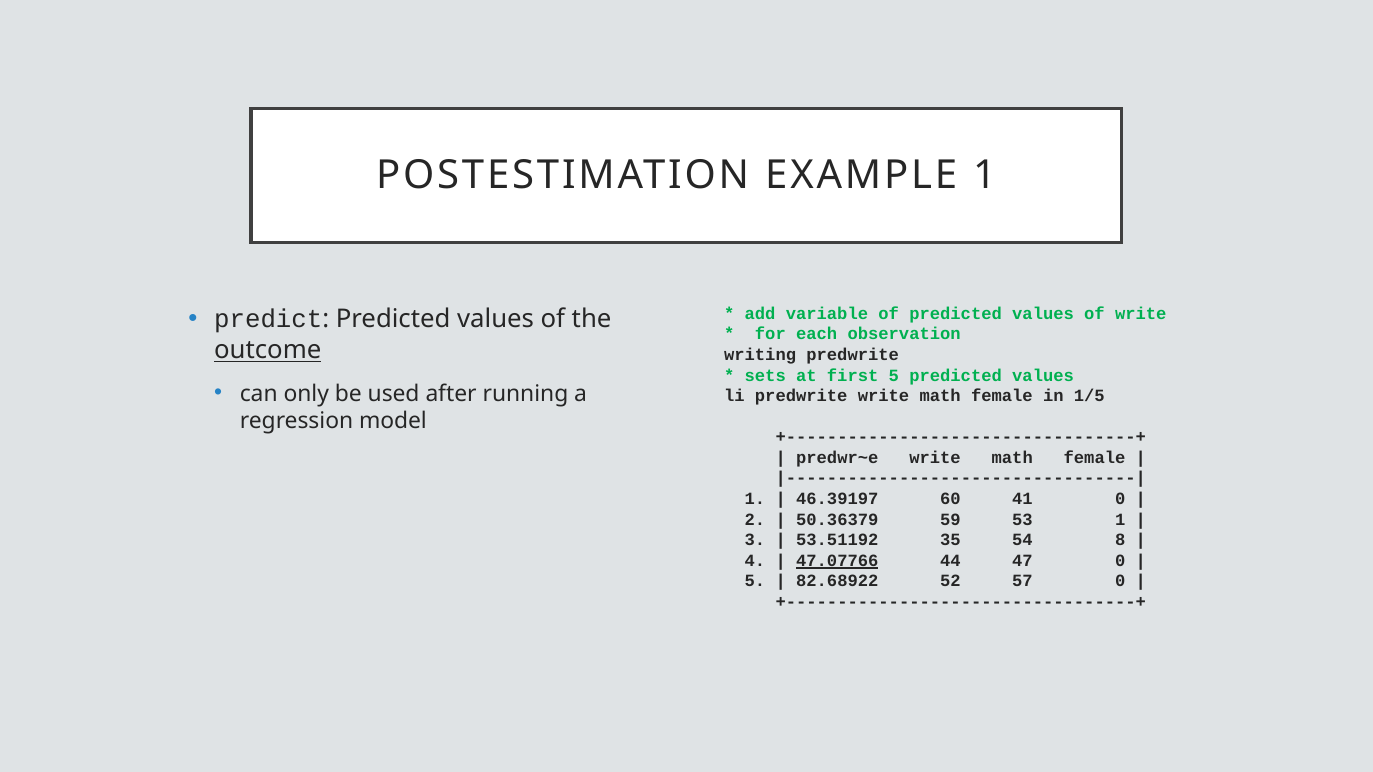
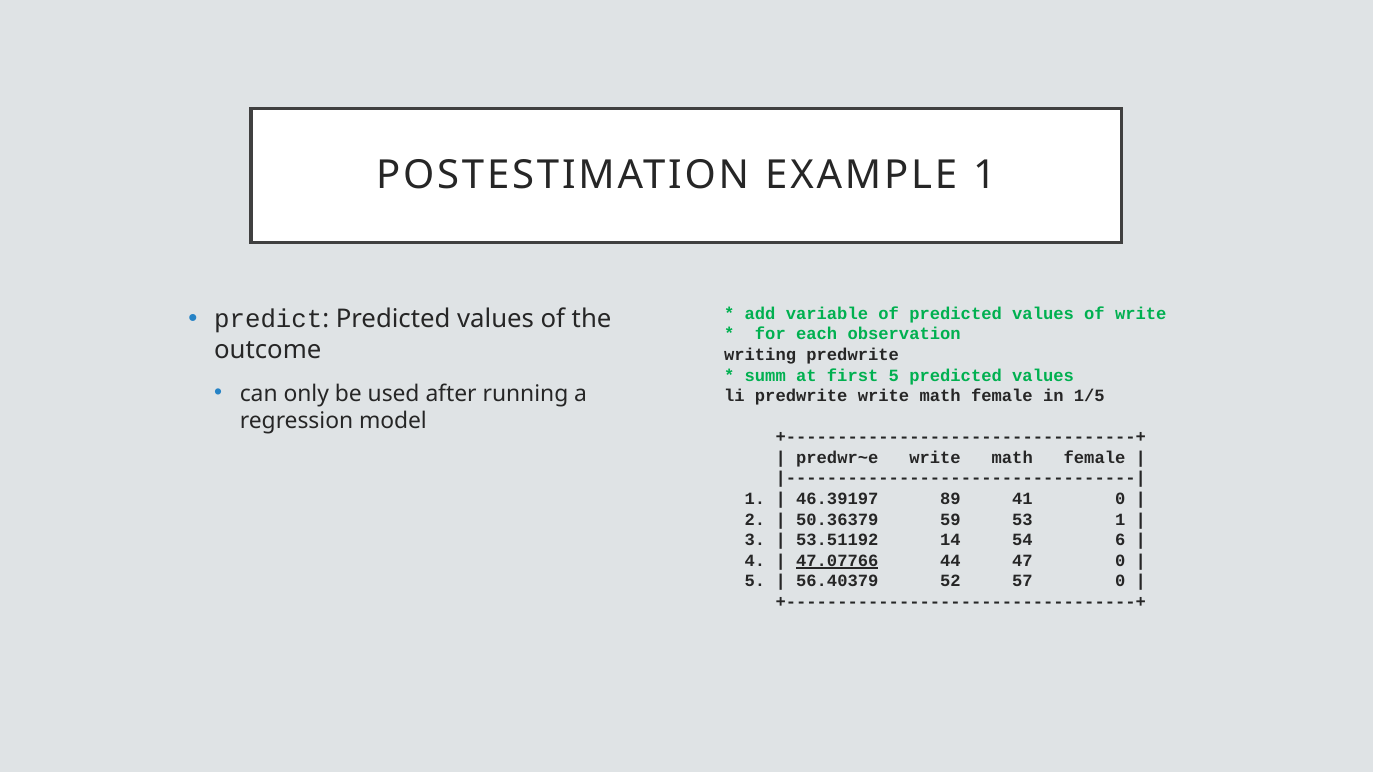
outcome underline: present -> none (268, 350)
sets: sets -> summ (765, 376)
60: 60 -> 89 (950, 499)
35: 35 -> 14 (950, 540)
8: 8 -> 6 (1120, 540)
82.68922: 82.68922 -> 56.40379 (837, 581)
